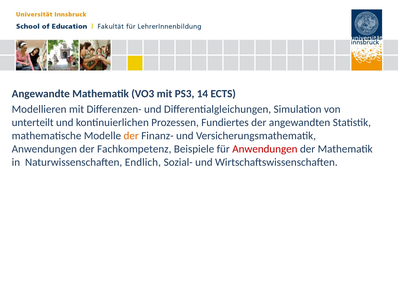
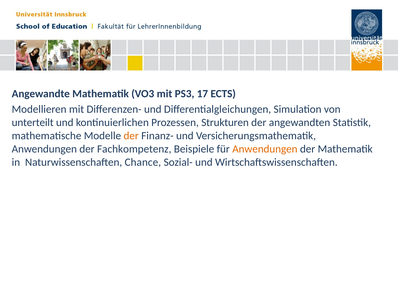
14: 14 -> 17 (202, 94)
Fundiertes: Fundiertes -> Strukturen (225, 123)
Anwendungen colour: red -> orange (265, 149)
Endlich: Endlich -> Chance (143, 163)
